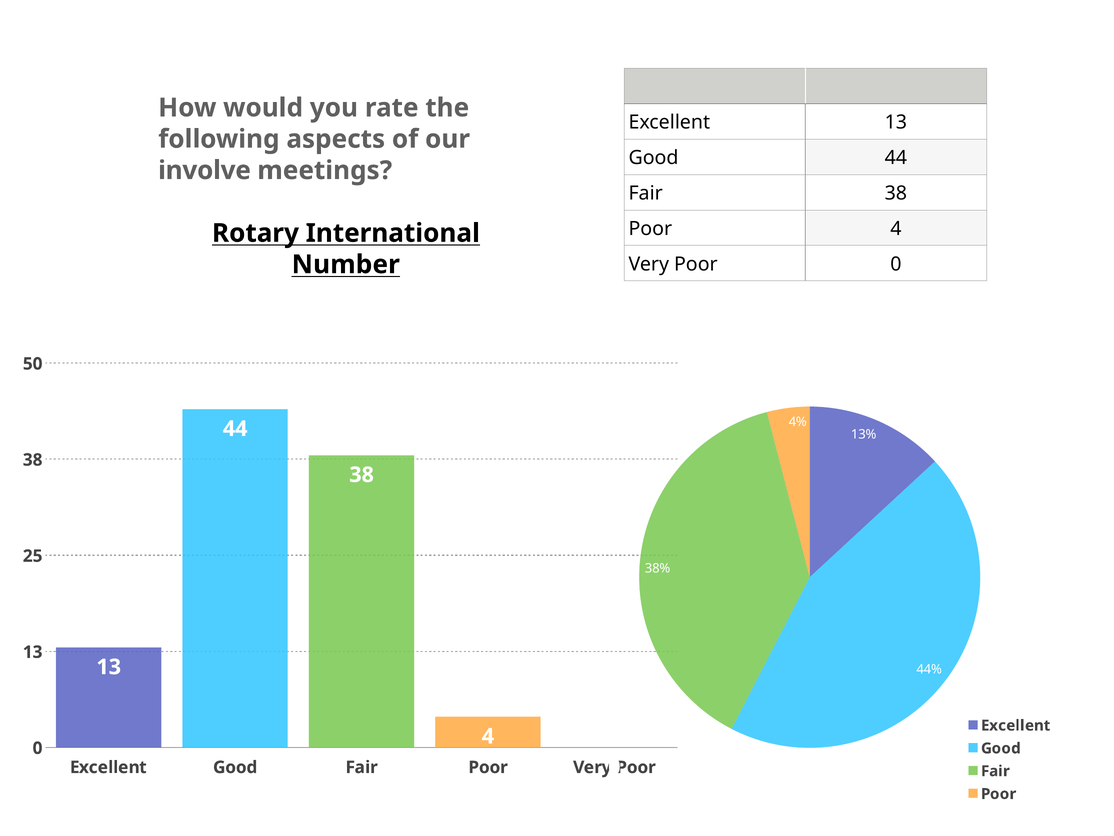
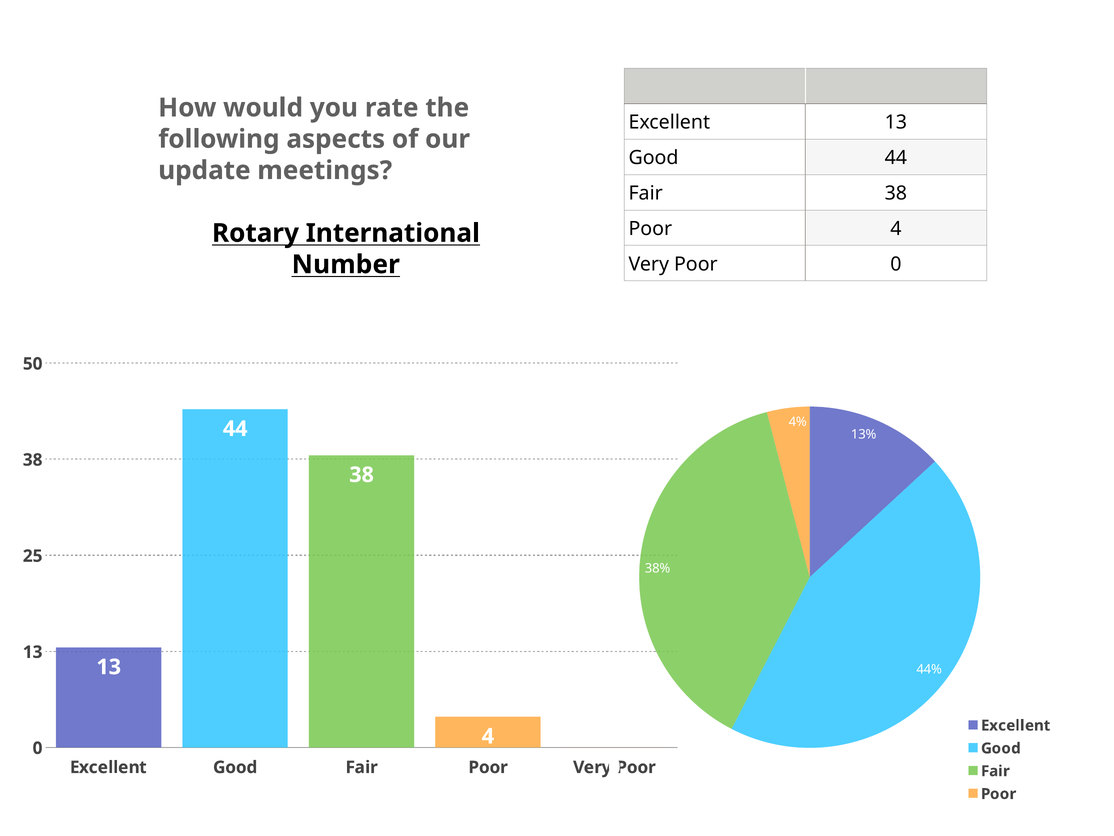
involve: involve -> update (204, 170)
